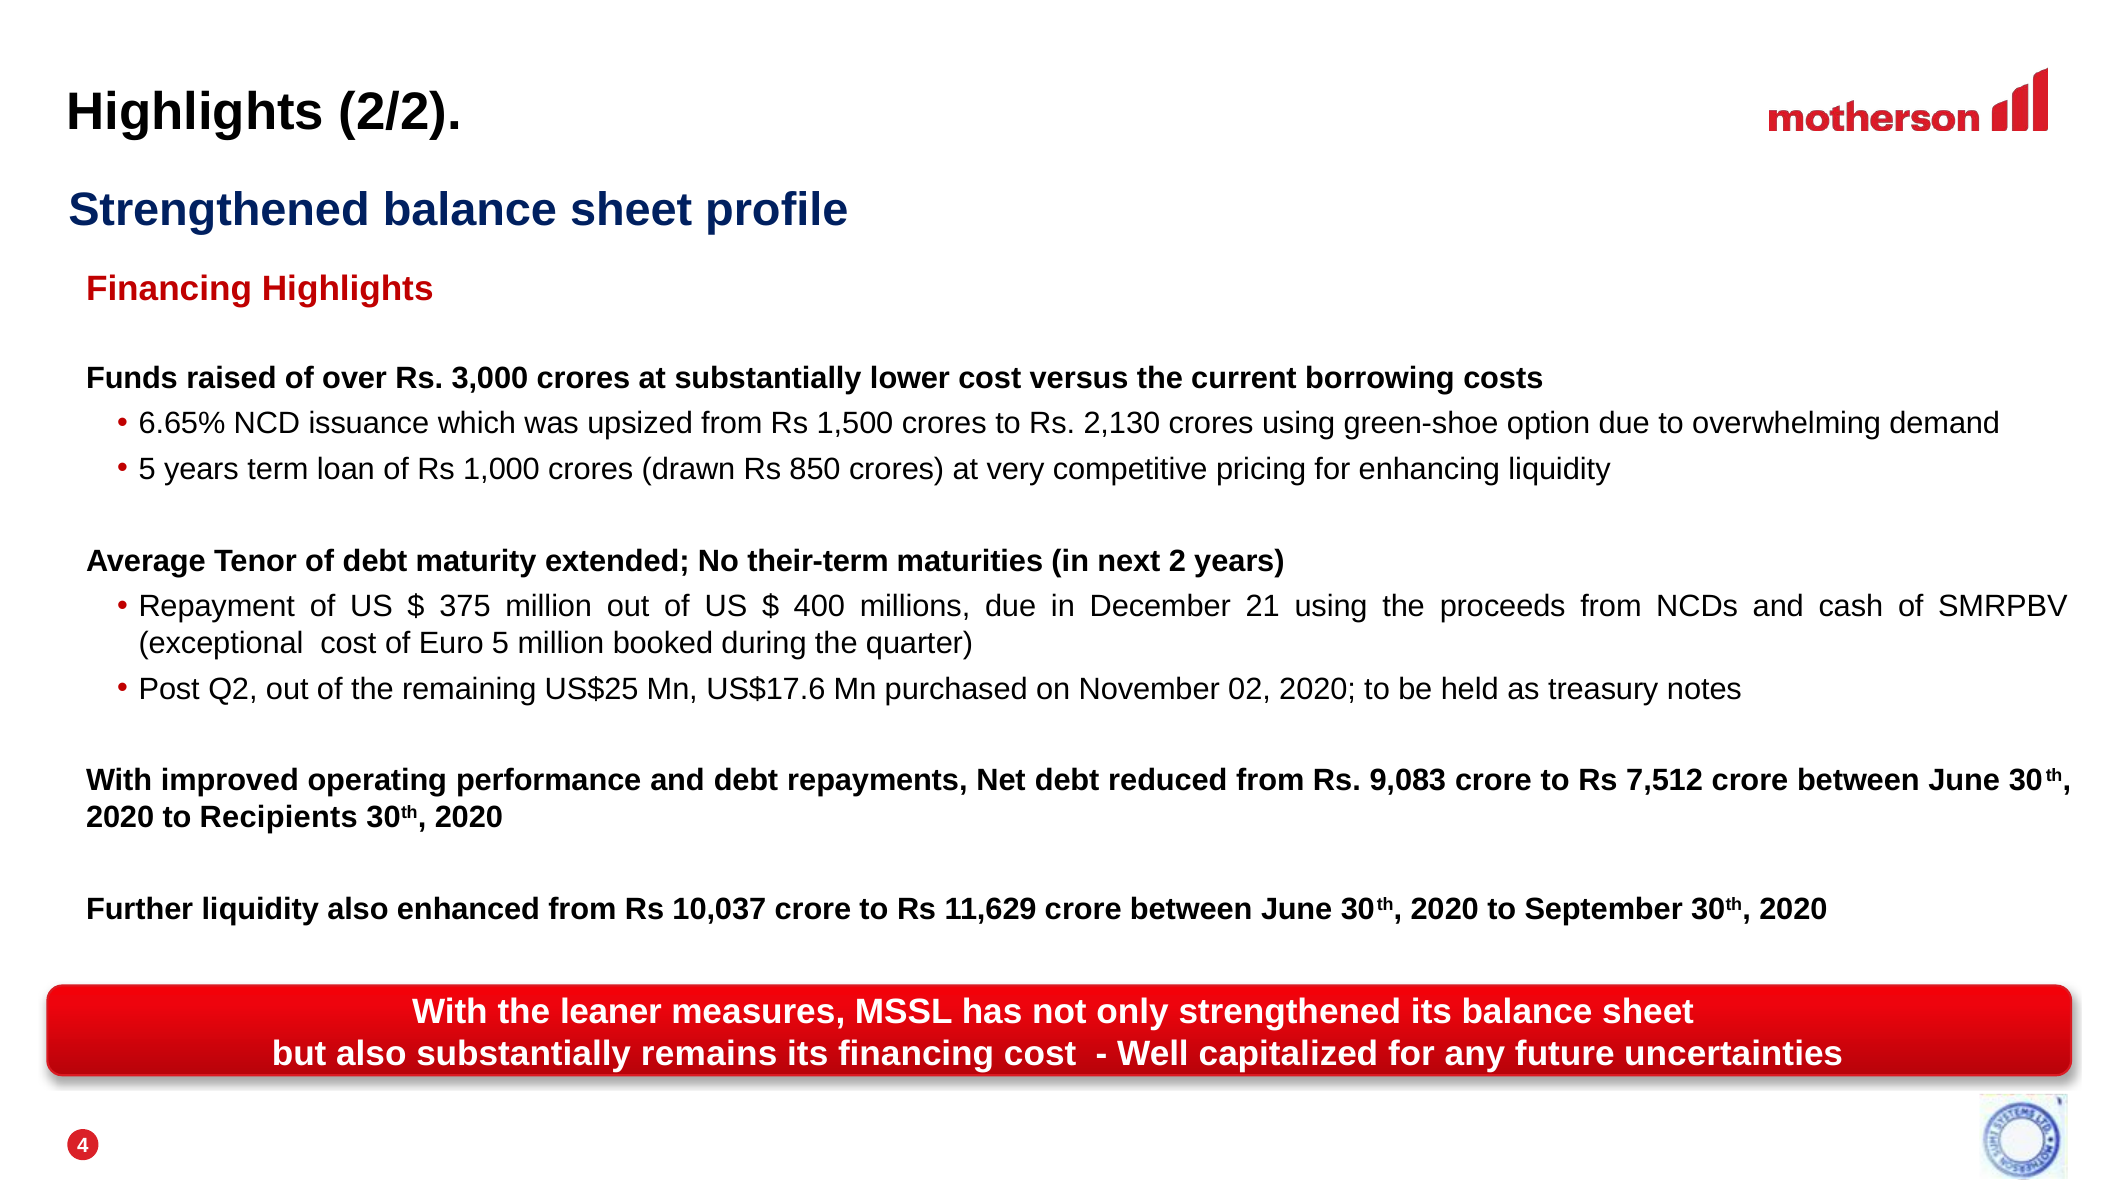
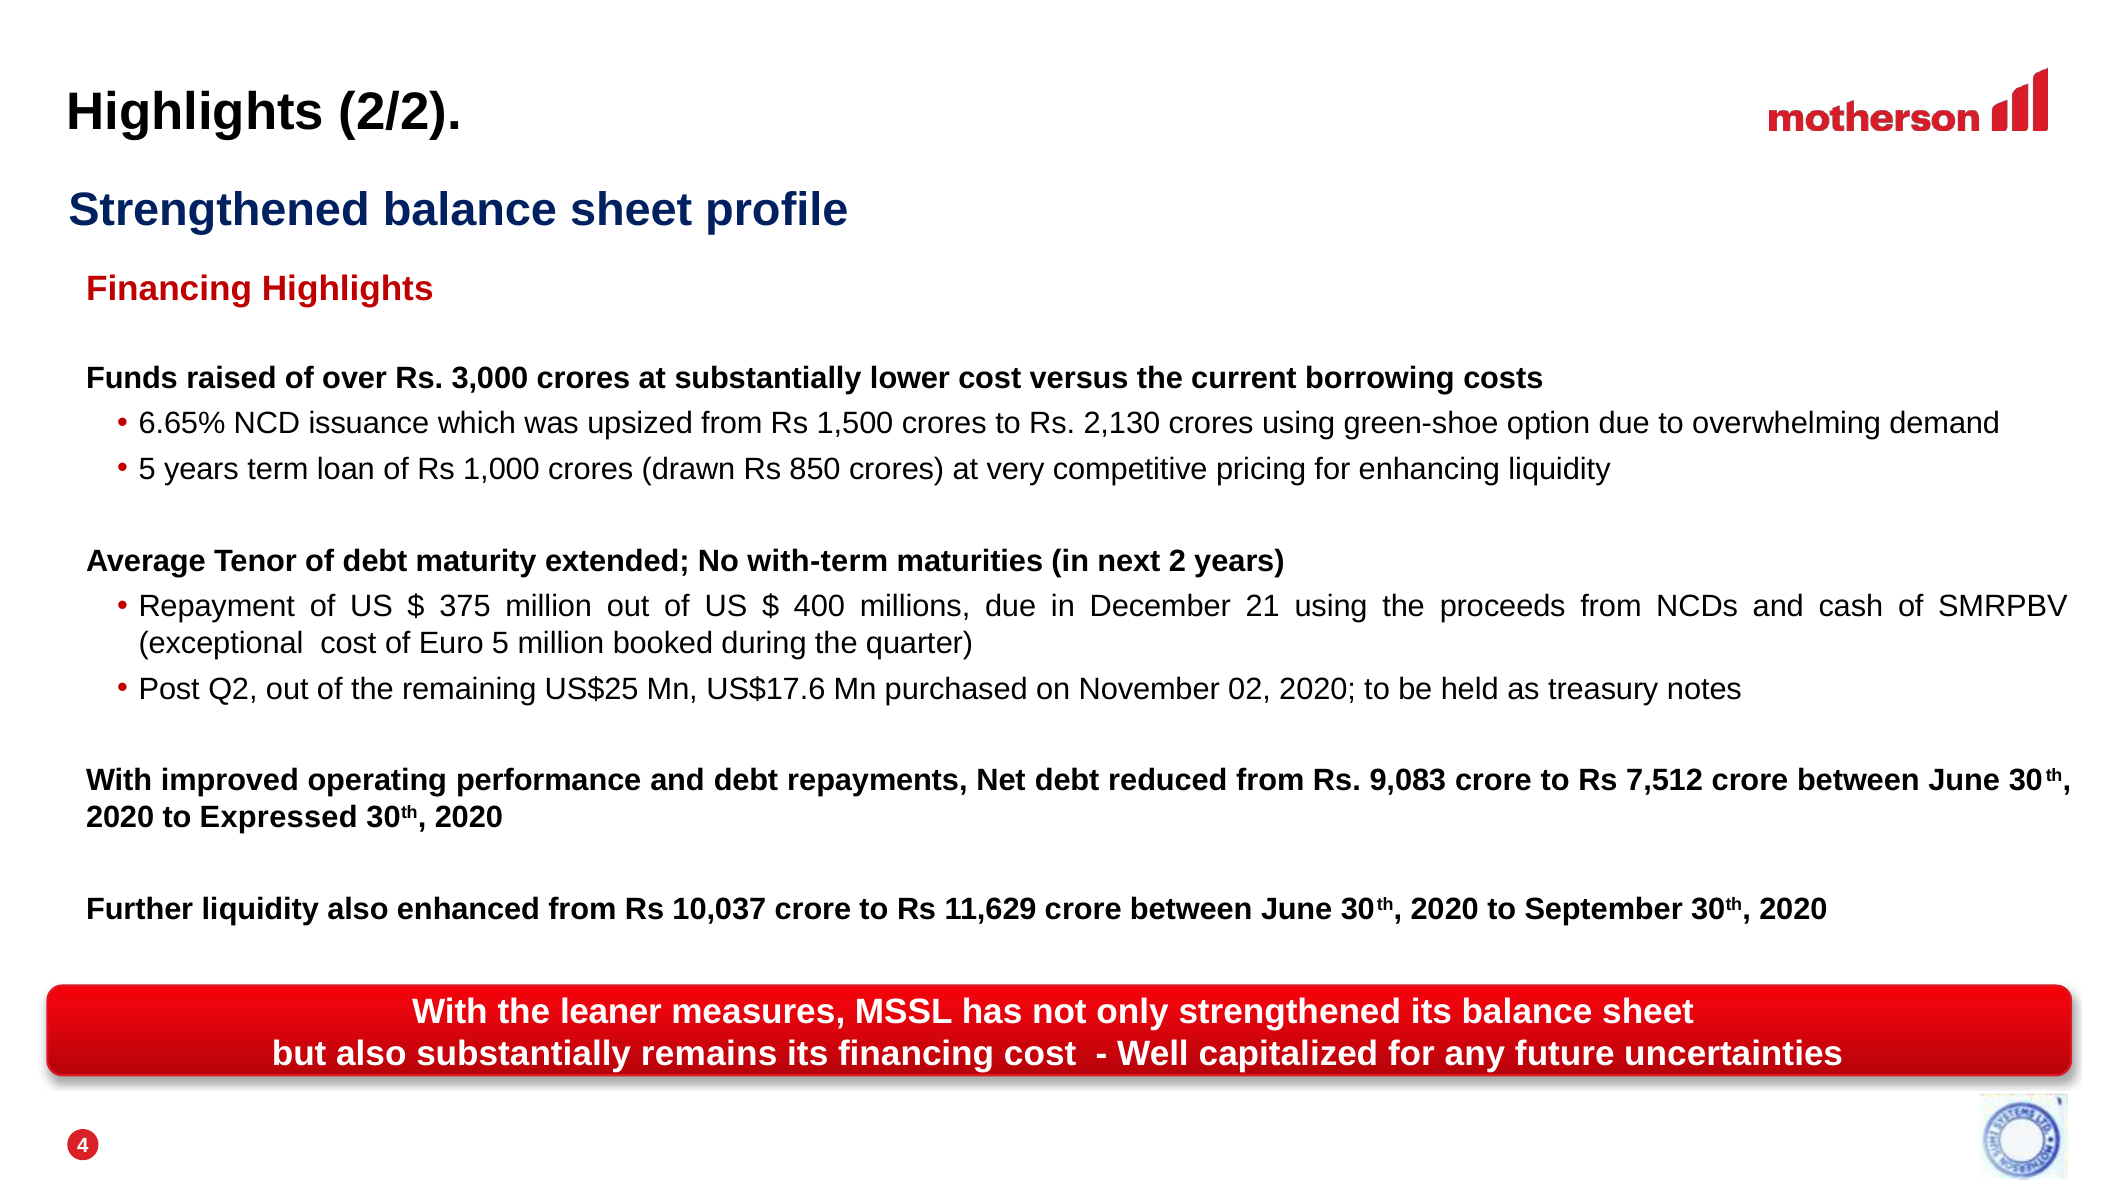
their-term: their-term -> with-term (818, 561)
Recipients: Recipients -> Expressed (279, 818)
